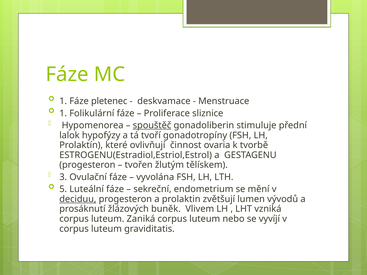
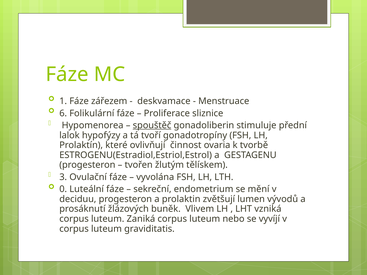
pletenec: pletenec -> zářezem (109, 101)
1: 1 -> 6 (63, 113)
5: 5 -> 0 (63, 189)
deciduu underline: present -> none (78, 199)
